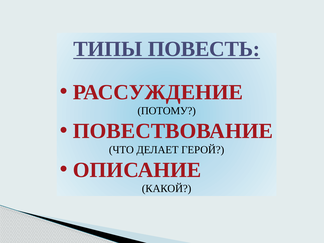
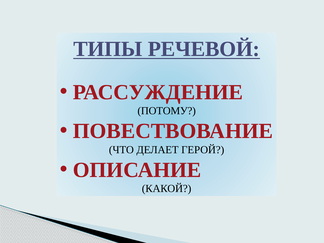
ПОВЕСТЬ: ПОВЕСТЬ -> РЕЧЕВОЙ (204, 49)
